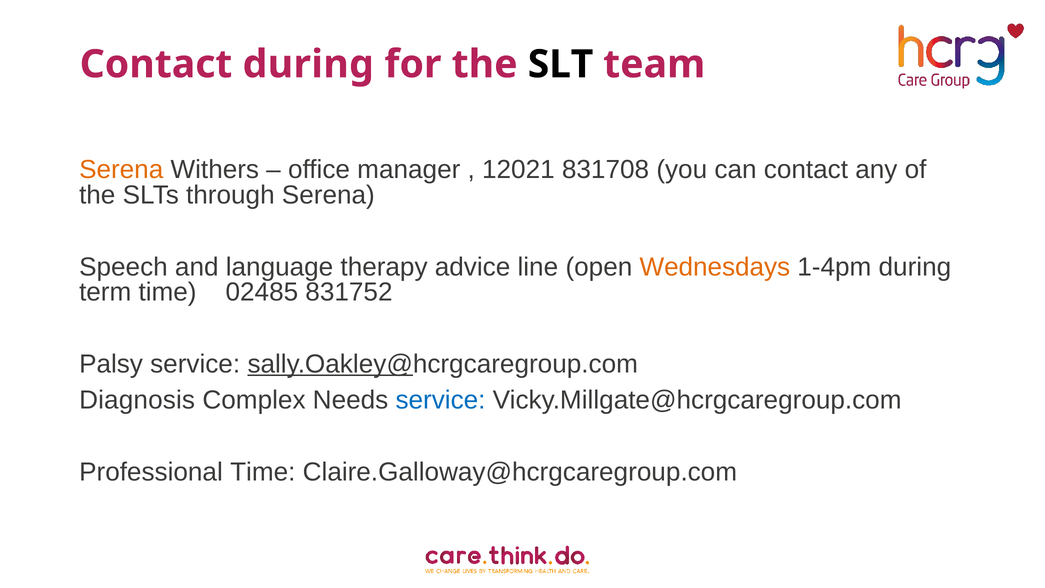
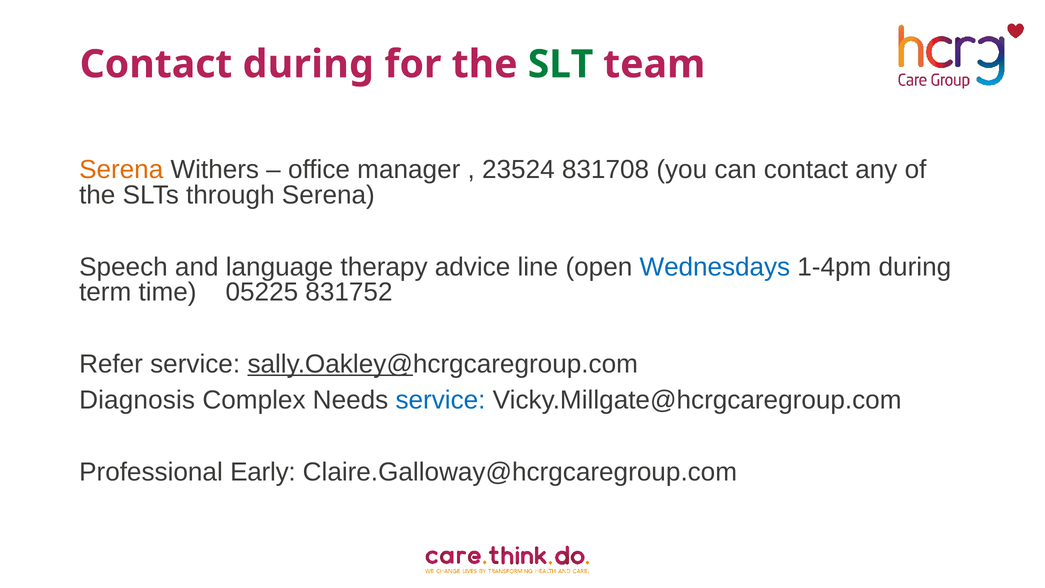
SLT colour: black -> green (561, 64)
12021: 12021 -> 23524 (518, 170)
Wednesdays colour: orange -> blue (715, 267)
02485: 02485 -> 05225 (262, 292)
Palsy: Palsy -> Refer (111, 364)
Professional Time: Time -> Early (263, 472)
